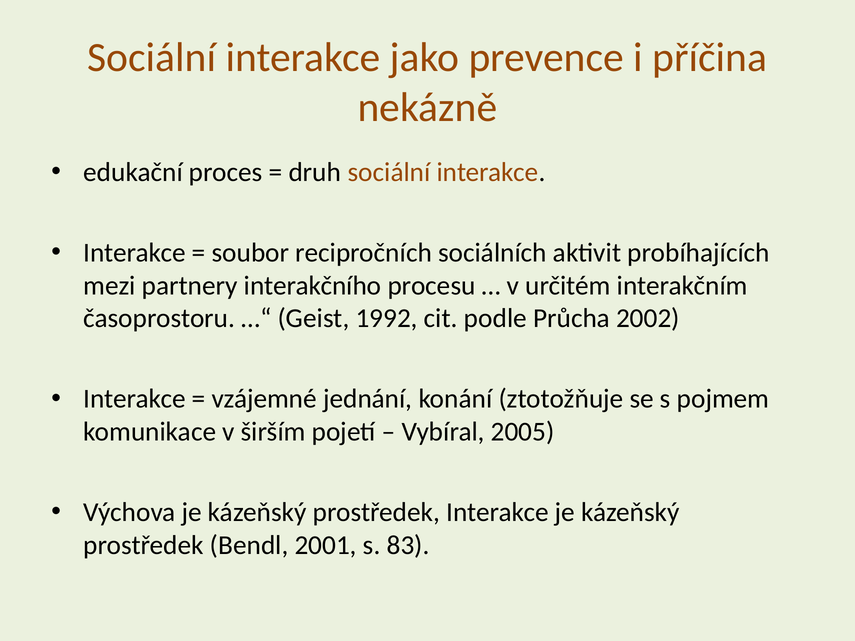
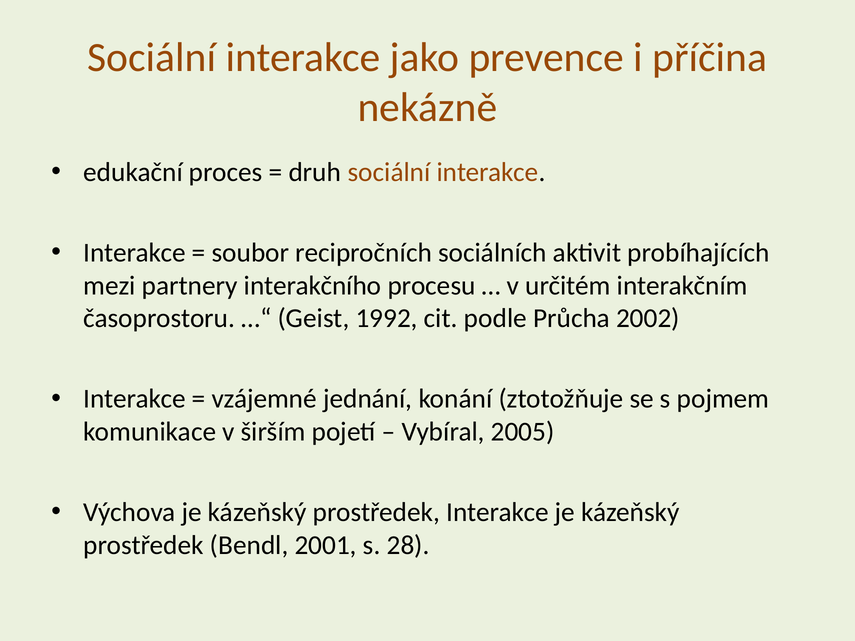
83: 83 -> 28 (408, 545)
